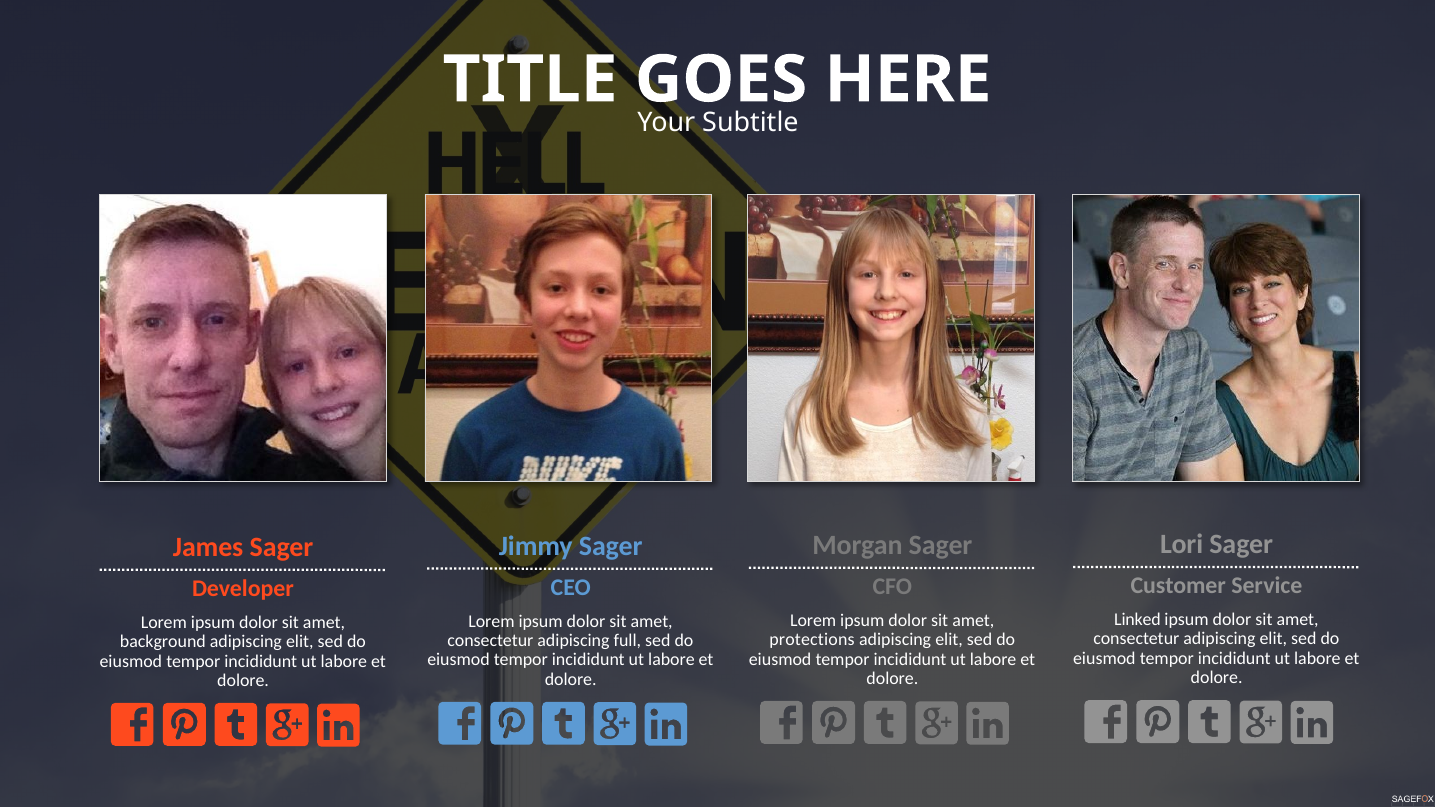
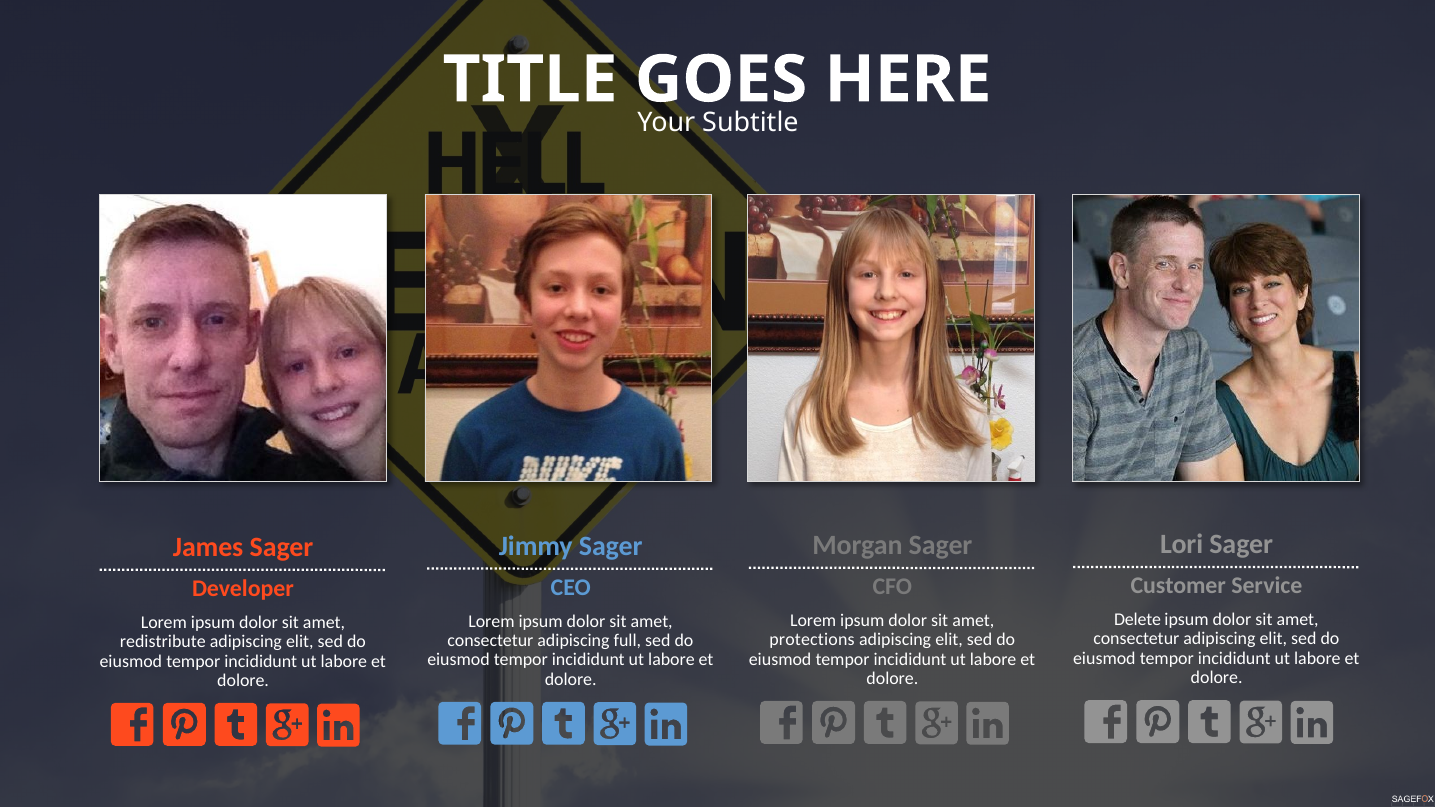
Linked: Linked -> Delete (1138, 620)
background: background -> redistribute (163, 642)
